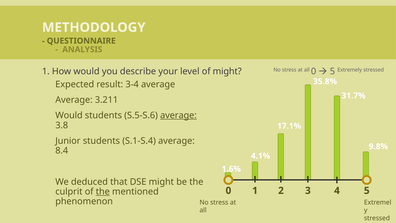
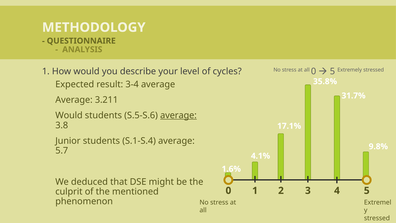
of might: might -> cycles (227, 71)
8.4: 8.4 -> 5.7 (62, 150)
the underline: present -> none (103, 191)
